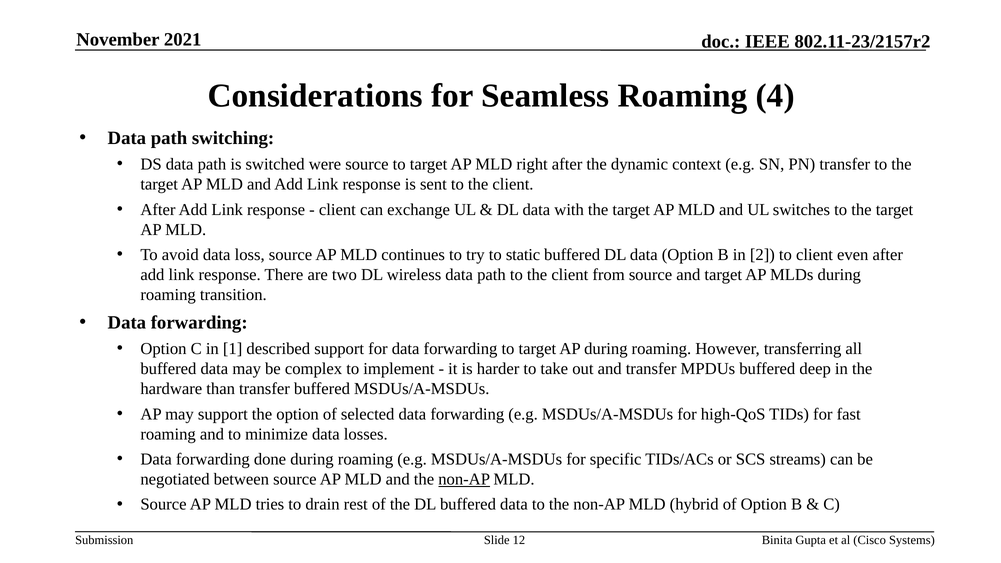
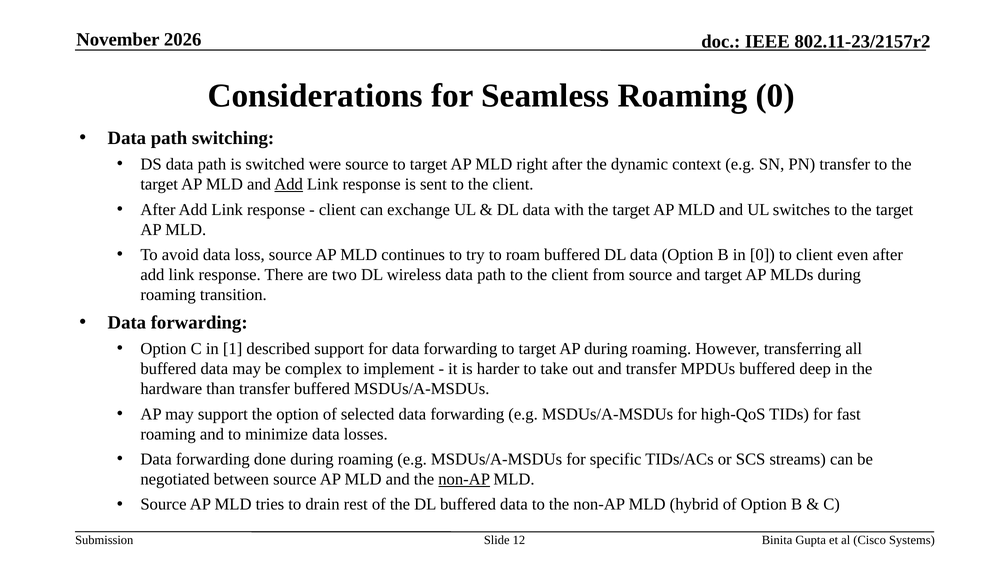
2021: 2021 -> 2026 (183, 40)
Roaming 4: 4 -> 0 (775, 96)
Add underline: none -> present (289, 184)
static: static -> roam (523, 255)
in 2: 2 -> 0 (762, 255)
